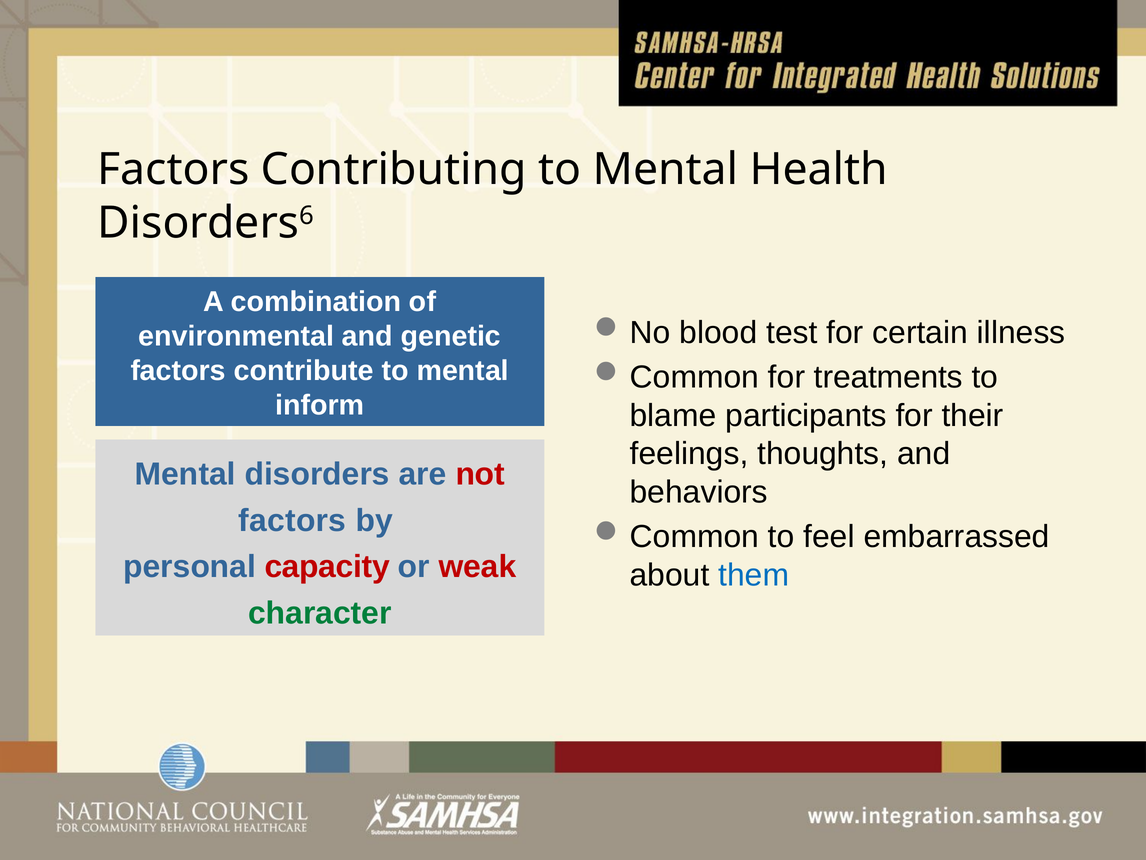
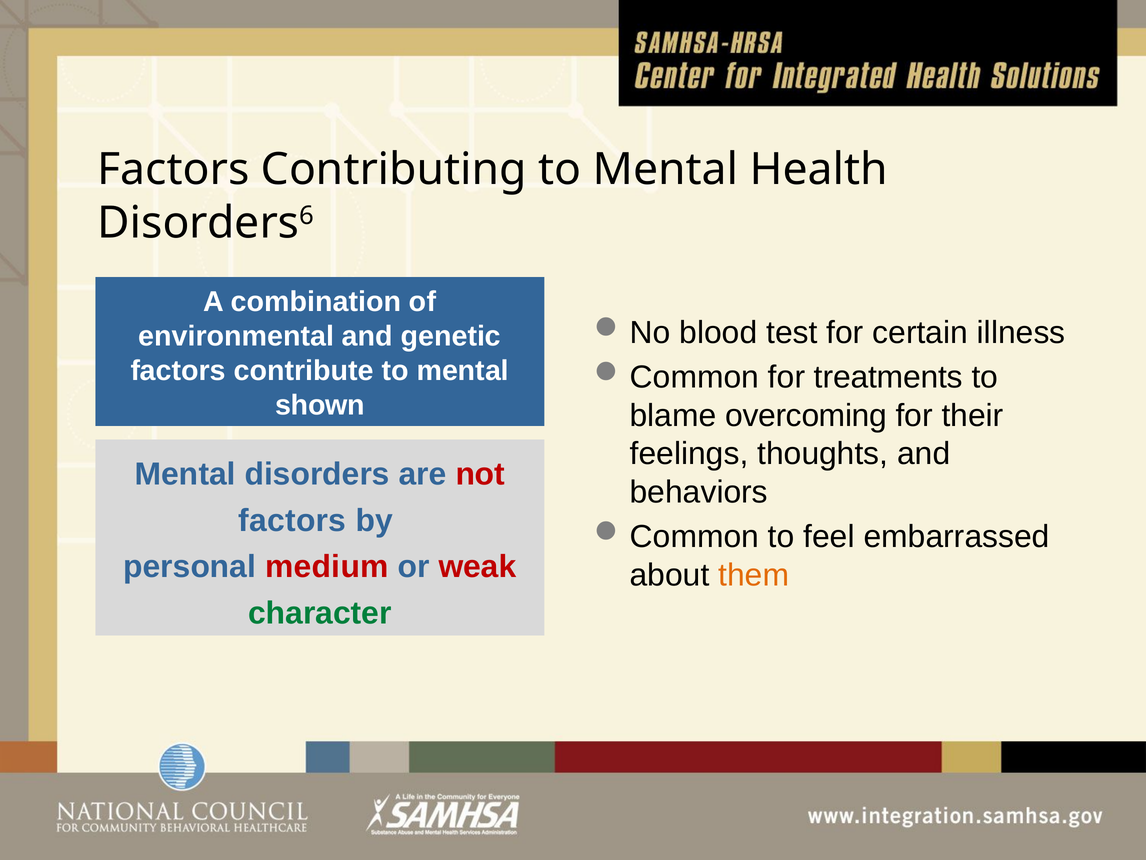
inform: inform -> shown (320, 405)
participants: participants -> overcoming (806, 415)
capacity: capacity -> medium (327, 567)
them colour: blue -> orange (754, 575)
